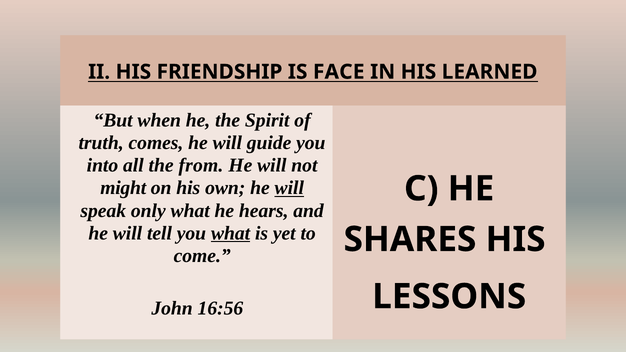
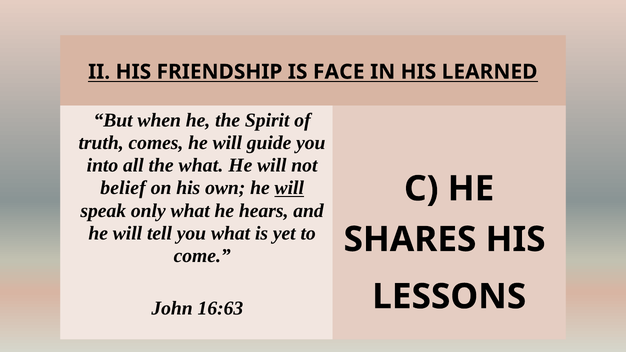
the from: from -> what (201, 165)
might: might -> belief (123, 188)
what underline: present -> none (231, 233)
16:56: 16:56 -> 16:63 (220, 308)
